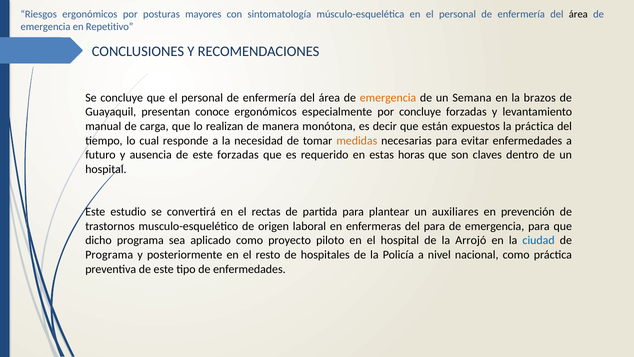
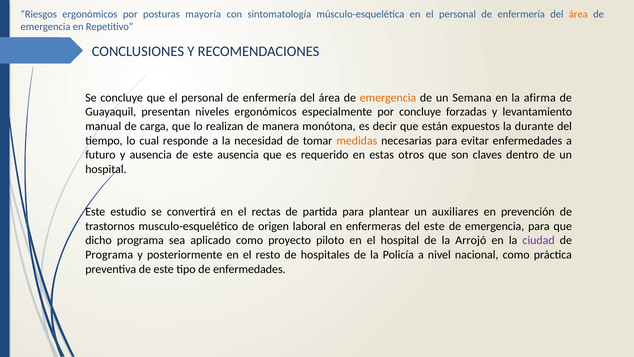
mayores: mayores -> mayoría (203, 14)
área colour: black -> orange (578, 14)
brazos: brazos -> afirma (540, 98)
conoce: conoce -> niveles (212, 112)
la práctica: práctica -> durante (534, 126)
este forzadas: forzadas -> ausencia (238, 155)
horas: horas -> otros (411, 155)
del para: para -> este (434, 226)
ciudad colour: blue -> purple (539, 240)
